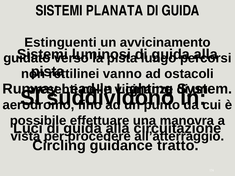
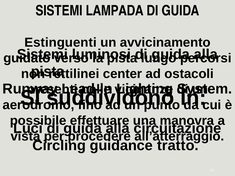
PLANATA: PLANATA -> LAMPADA (115, 11)
vanno: vanno -> center (122, 74)
